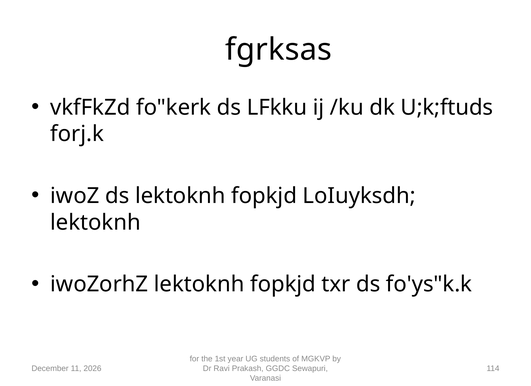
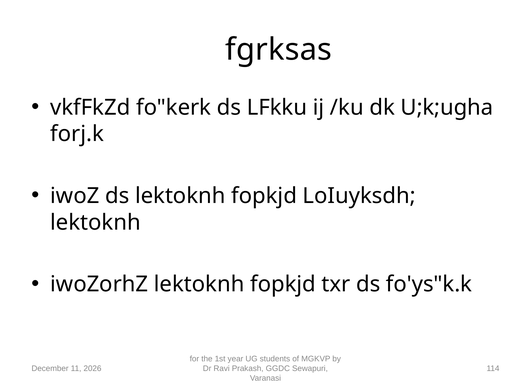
U;k;ftuds: U;k;ftuds -> U;k;ugha (447, 107)
